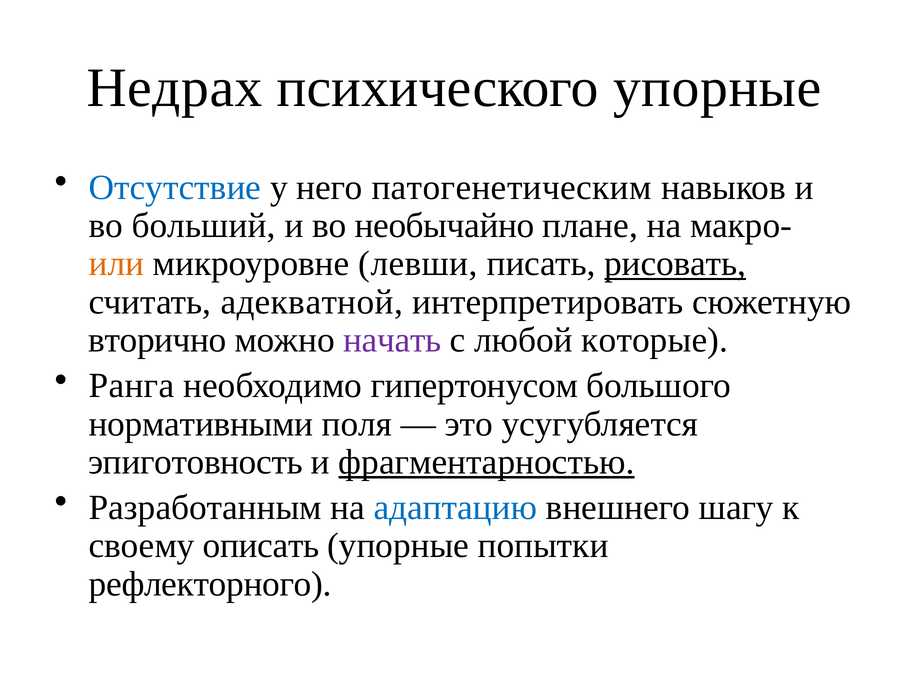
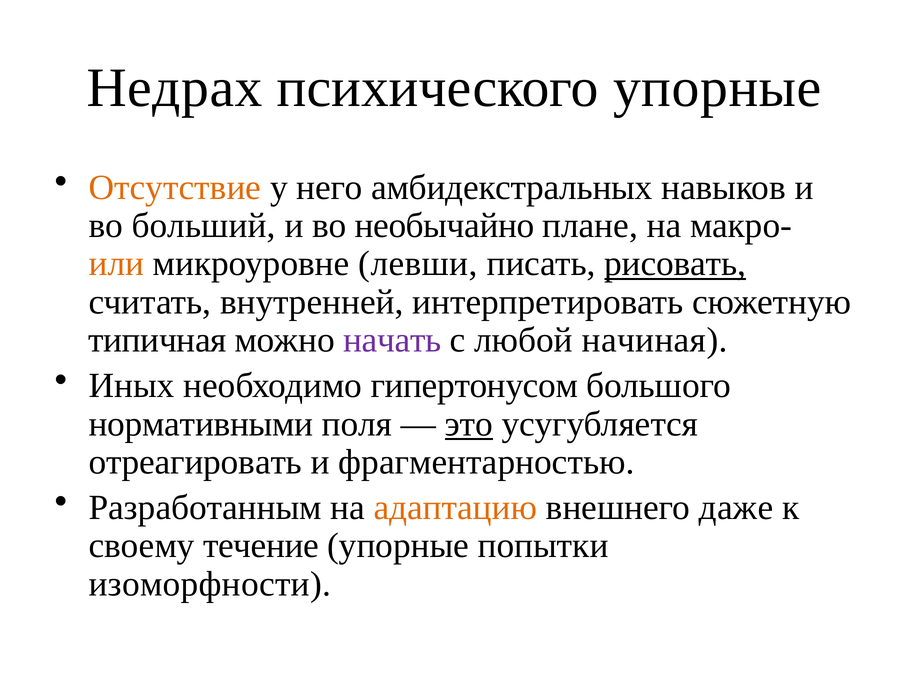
Отсутствие colour: blue -> orange (175, 188)
патогенетическим: патогенетическим -> амбидекстральных (512, 188)
адекватной: адекватной -> внутренней (312, 302)
вторично: вторично -> типичная (157, 340)
которые: которые -> начиная (655, 340)
Ранга: Ранга -> Иных (132, 386)
это underline: none -> present (469, 424)
эпиготовность: эпиготовность -> отреагировать (195, 462)
фрагментарностью underline: present -> none (486, 462)
адаптацию colour: blue -> orange (455, 508)
шагу: шагу -> даже (736, 508)
описать: описать -> течение (261, 546)
рефлекторного: рефлекторного -> изоморфности (210, 584)
